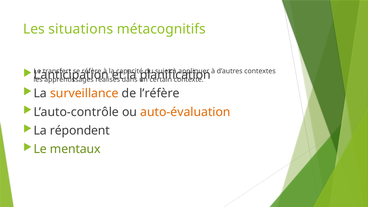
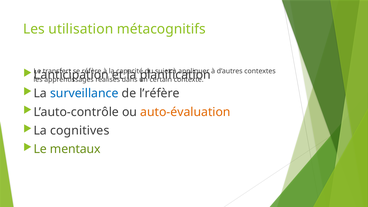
situations: situations -> utilisation (81, 29)
surveillance colour: orange -> blue (84, 93)
répondent: répondent -> cognitives (80, 131)
